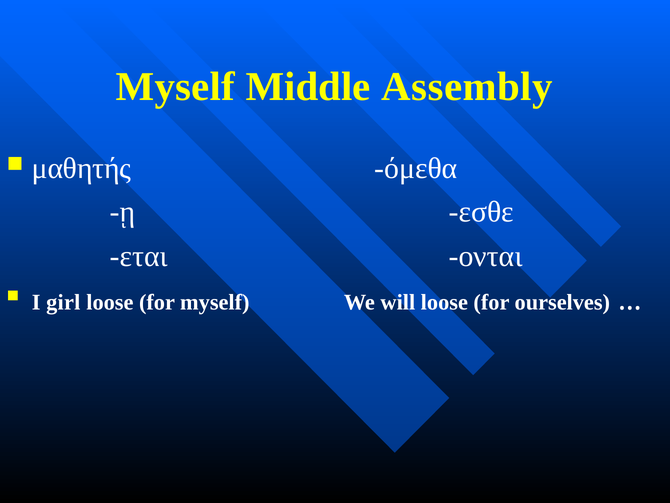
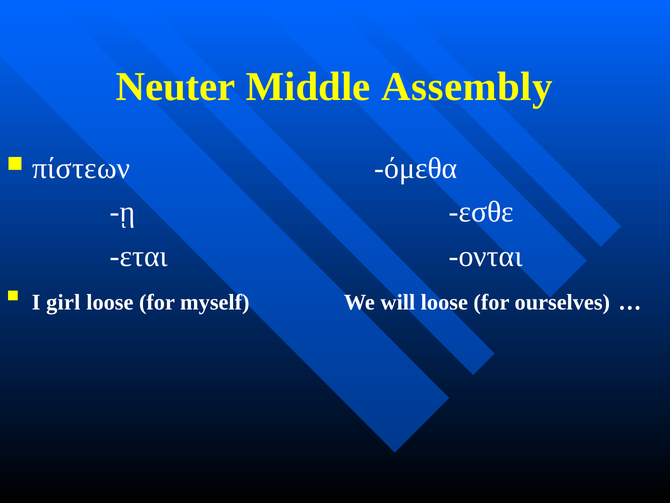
Myself: Myself -> Neuter (176, 87)
μαθητής: μαθητής -> πίστεων (81, 168)
